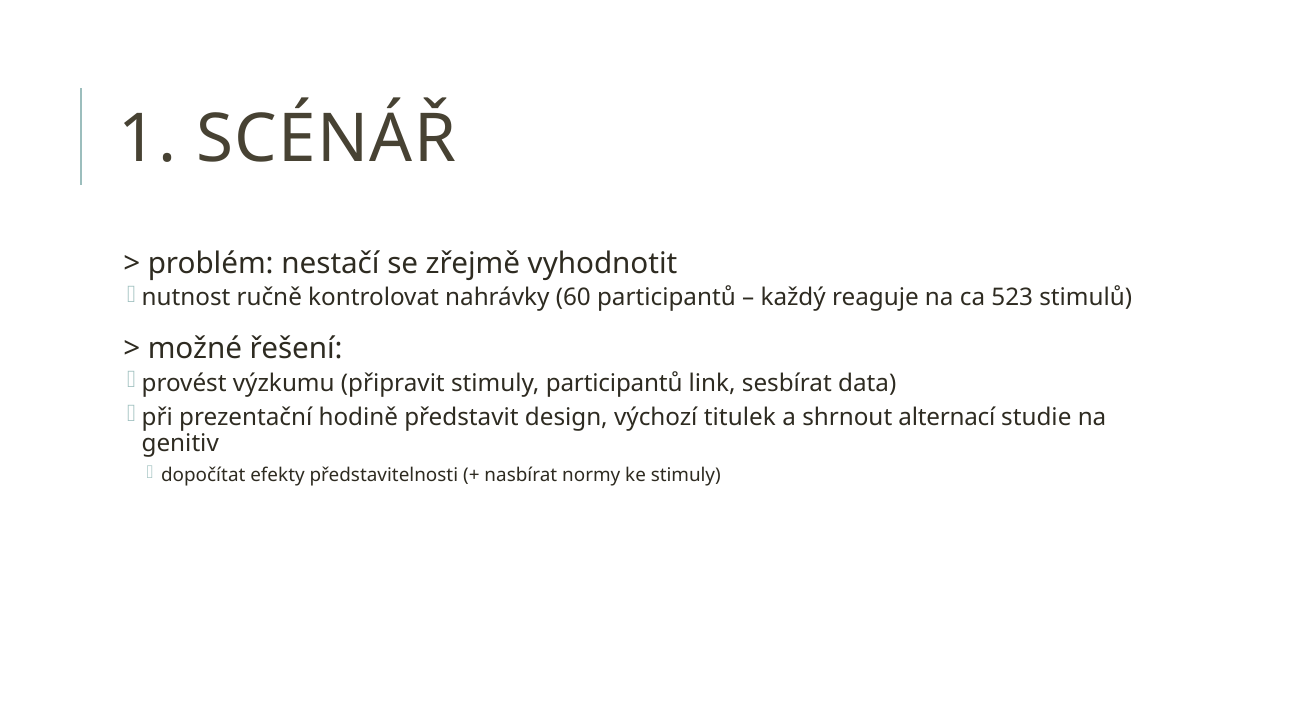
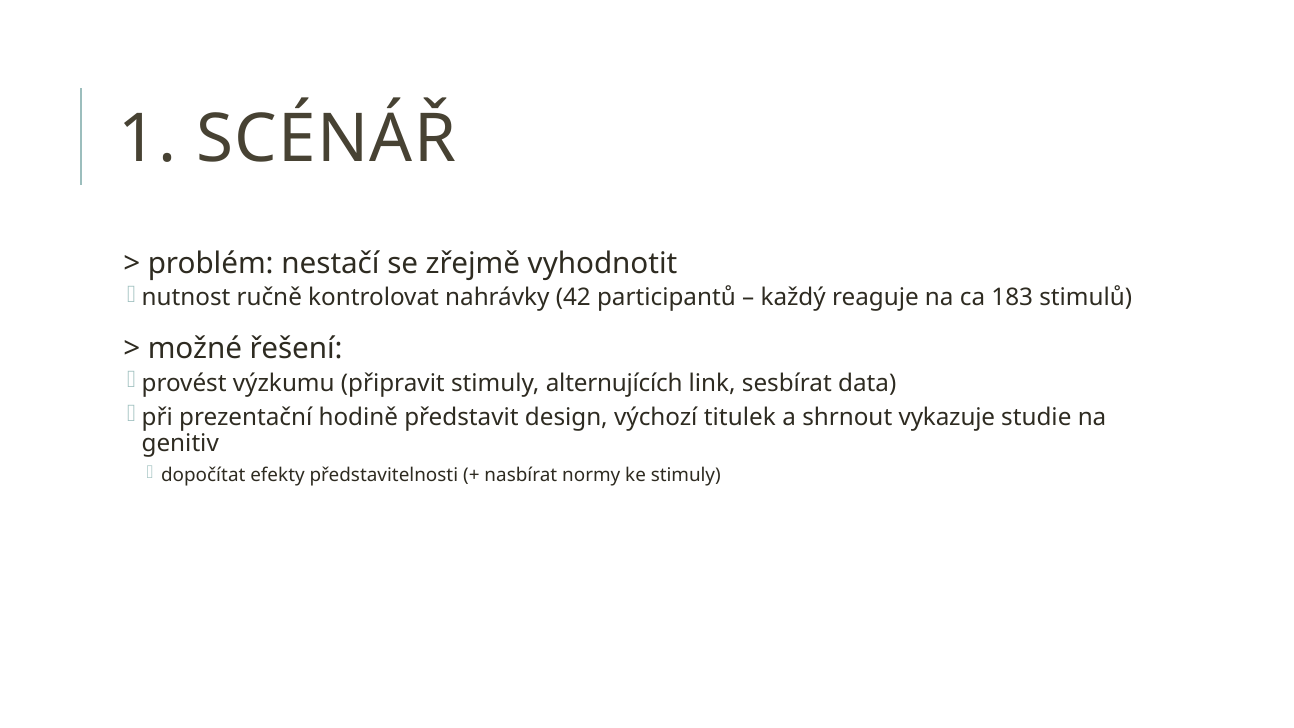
60: 60 -> 42 (573, 298)
523: 523 -> 183 (1012, 298)
stimuly participantů: participantů -> alternujících (614, 383)
alternací: alternací -> vykazuje (947, 417)
